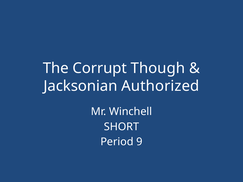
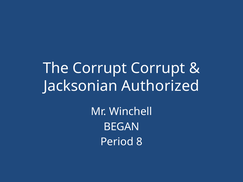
Corrupt Though: Though -> Corrupt (158, 68)
SHORT: SHORT -> BEGAN (122, 127)
9: 9 -> 8 (139, 142)
